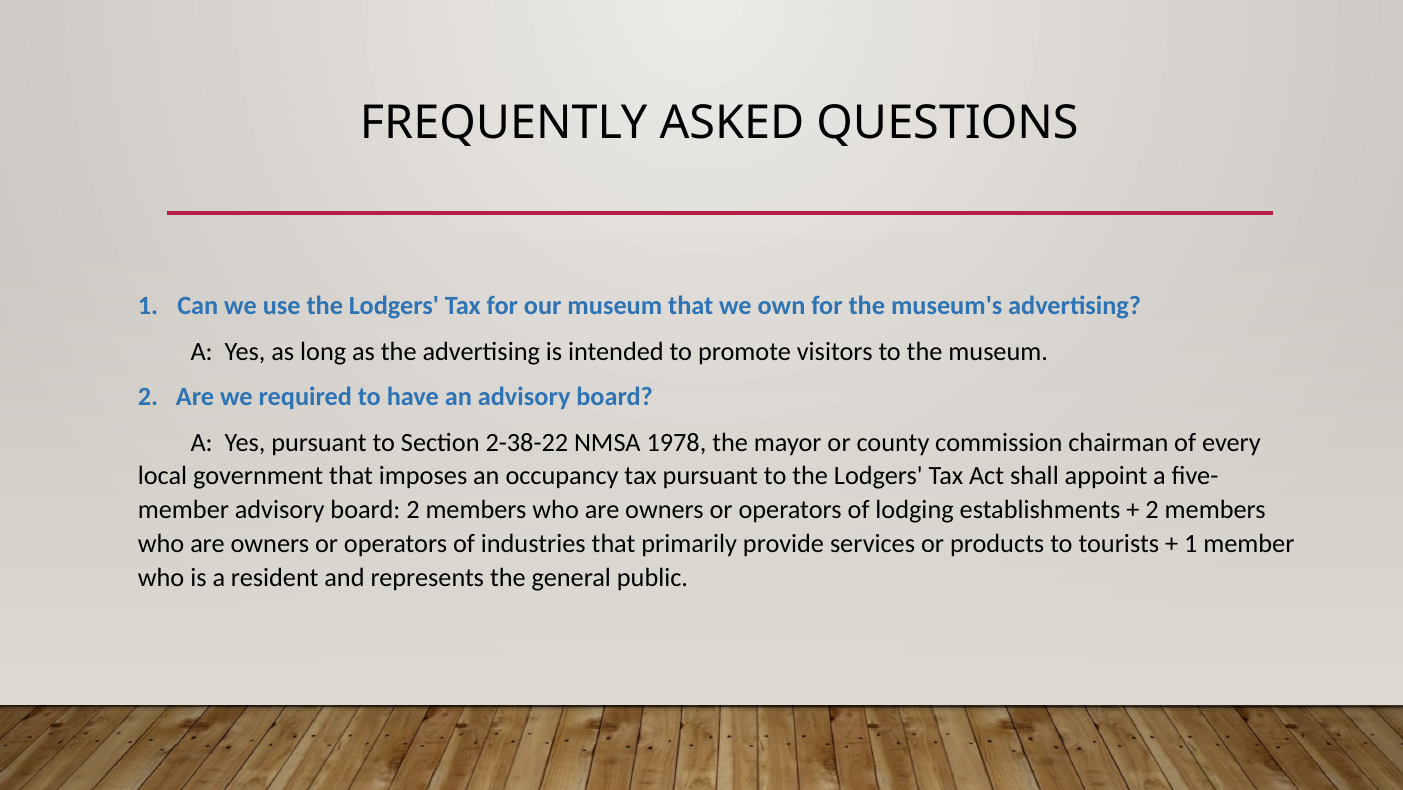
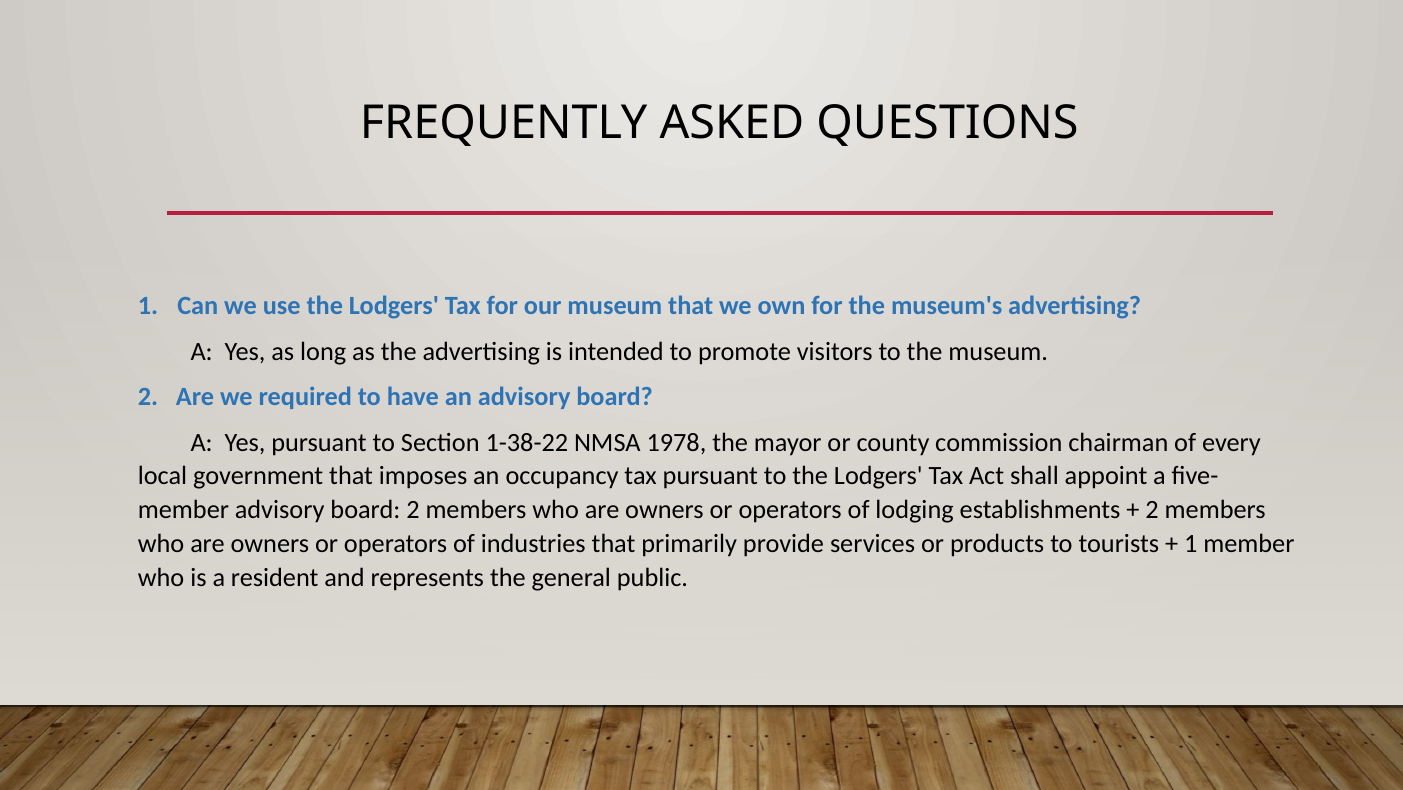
2-38-22: 2-38-22 -> 1-38-22 (527, 442)
